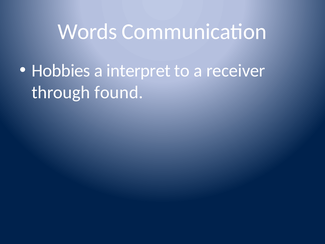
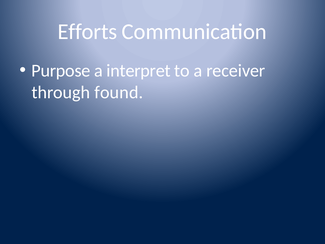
Words: Words -> Efforts (87, 32)
Hobbies: Hobbies -> Purpose (61, 71)
